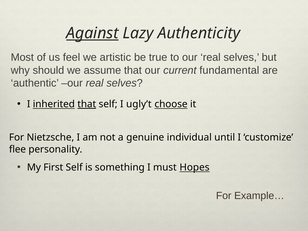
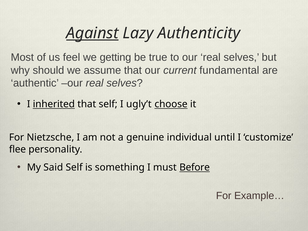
artistic: artistic -> getting (115, 57)
that underline: present -> none (87, 104)
First: First -> Said (53, 167)
Hopes: Hopes -> Before (195, 167)
